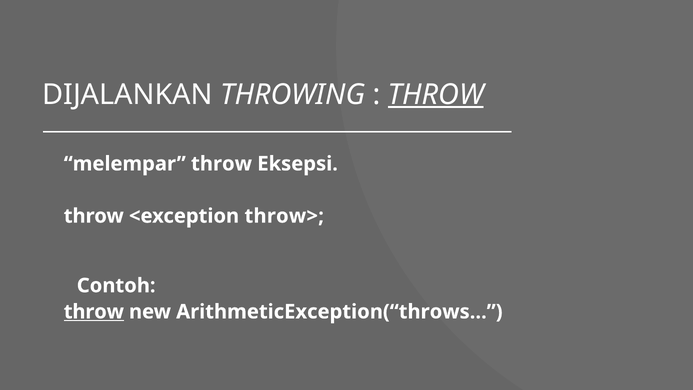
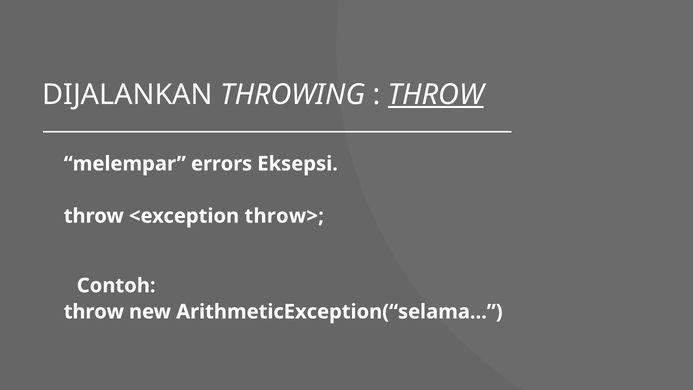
melempar throw: throw -> errors (222, 164)
throw underline: present -> none (94, 312)
ArithmeticException(“throws: ArithmeticException(“throws -> ArithmeticException(“selama (339, 312)
